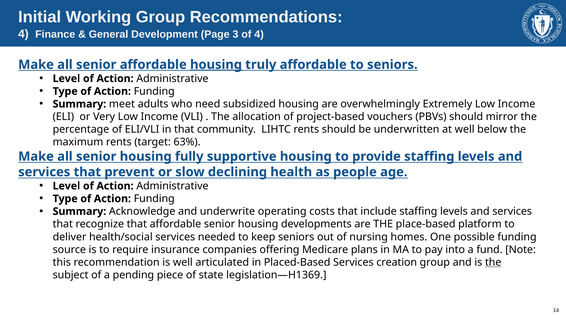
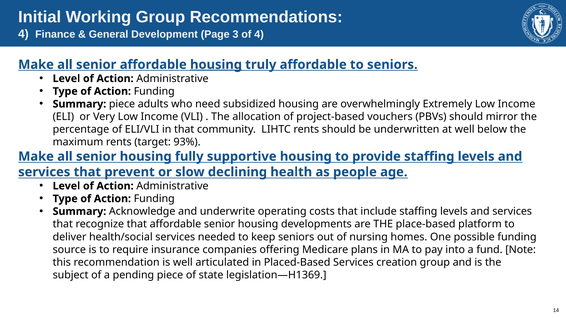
Summary meet: meet -> piece (122, 104)
63%: 63% -> 93% (187, 142)
the underline: present -> none (493, 263)
